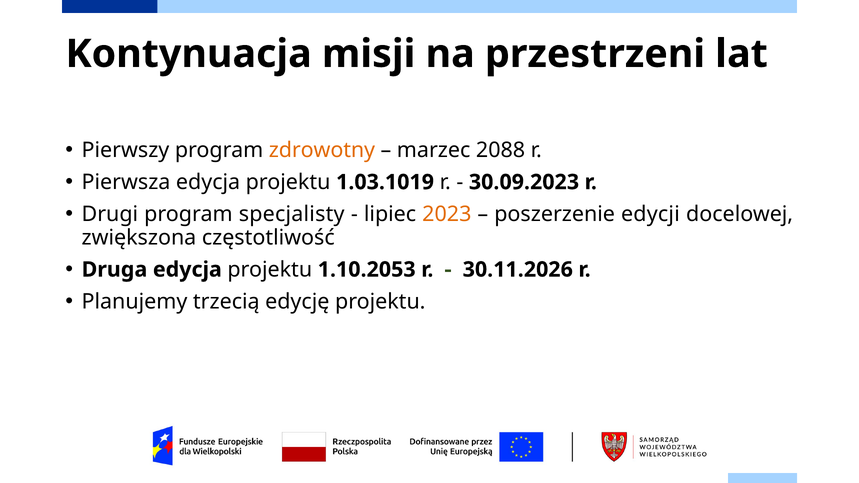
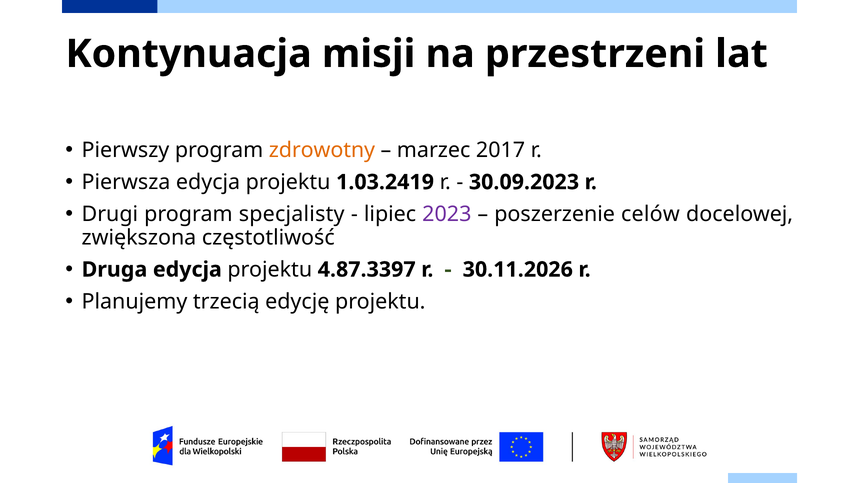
2088: 2088 -> 2017 (501, 150)
1.03.1019: 1.03.1019 -> 1.03.2419 (385, 182)
2023 colour: orange -> purple (447, 214)
edycji: edycji -> celów (650, 214)
1.10.2053: 1.10.2053 -> 4.87.3397 (367, 270)
